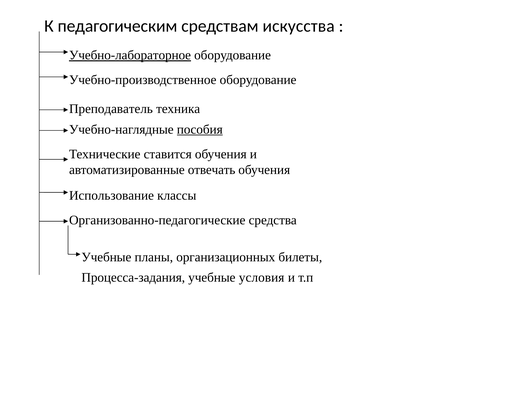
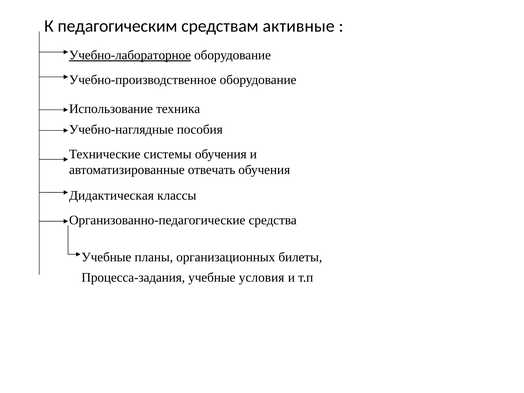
искусства: искусства -> активные (299, 26)
Преподаватель: Преподаватель -> Использование (111, 109)
пособия underline: present -> none (200, 129)
ставится: ставится -> системы (168, 154)
Использование: Использование -> Дидактическая (111, 195)
